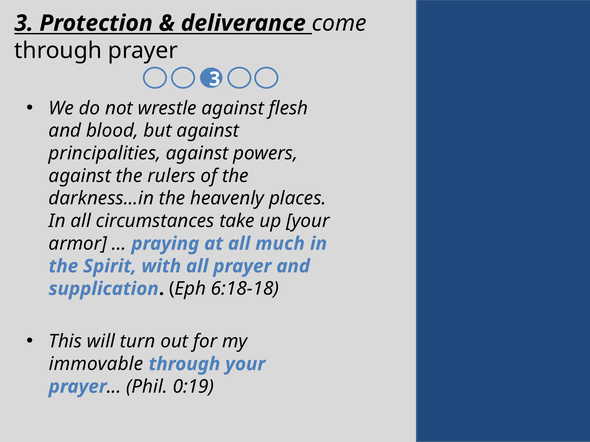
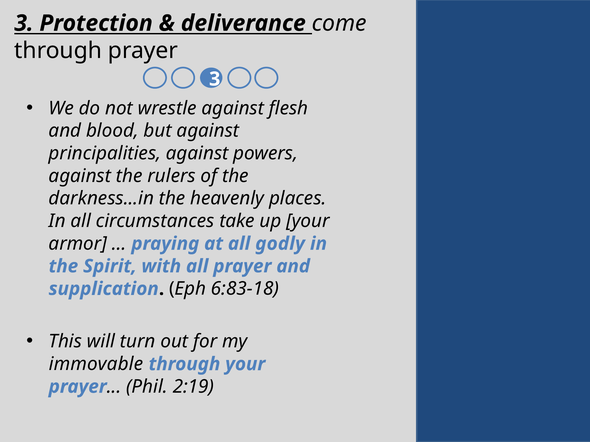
much: much -> godly (280, 244)
6:18-18: 6:18-18 -> 6:83-18 (245, 289)
0:19: 0:19 -> 2:19 (193, 387)
